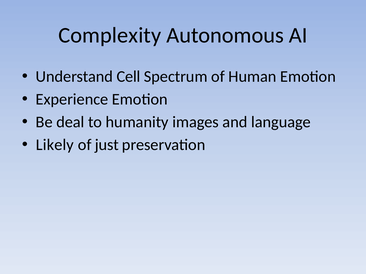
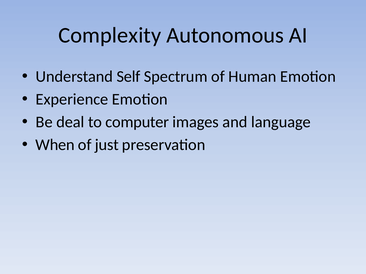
Cell: Cell -> Self (129, 77)
humanity: humanity -> computer (137, 122)
Likely: Likely -> When (55, 145)
